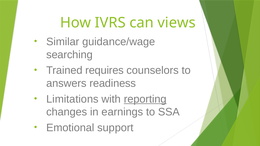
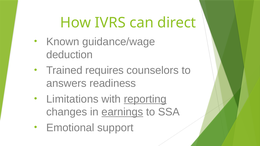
views: views -> direct (177, 23)
Similar: Similar -> Known (63, 42)
searching: searching -> deduction (69, 55)
earnings underline: none -> present (122, 112)
